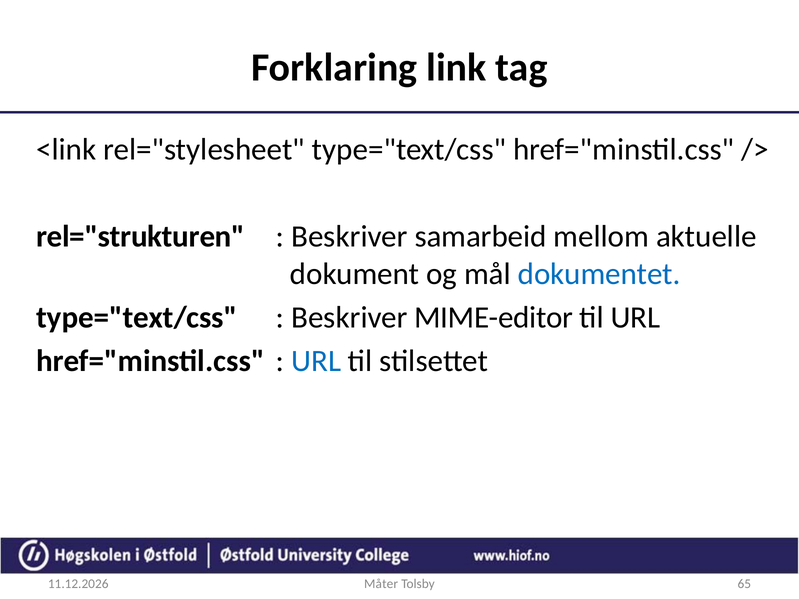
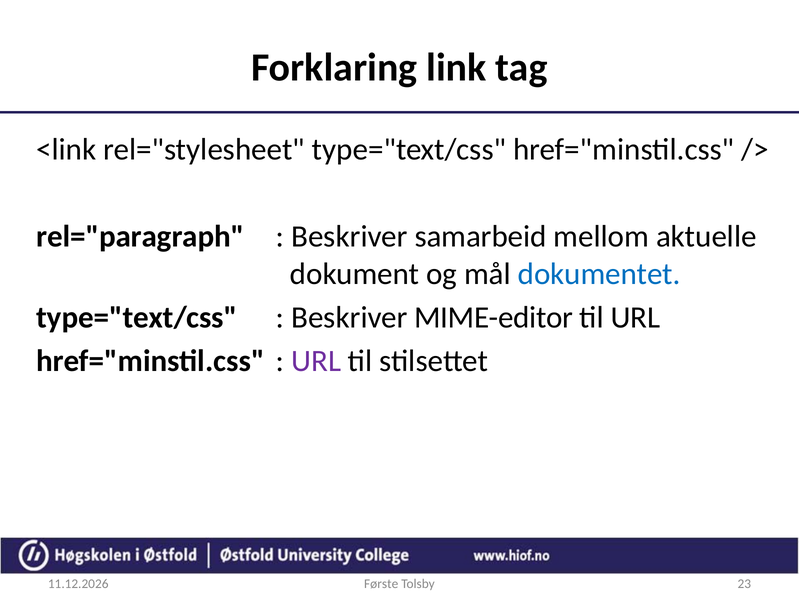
rel="strukturen: rel="strukturen -> rel="paragraph (140, 237)
URL colour: blue -> purple (316, 361)
Måter: Måter -> Første (381, 584)
65: 65 -> 23 (744, 584)
